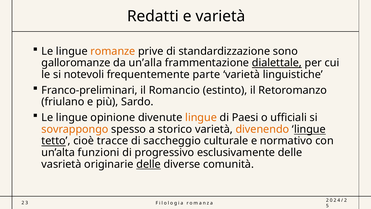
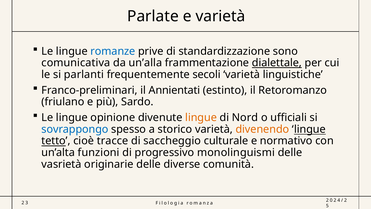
Redatti: Redatti -> Parlate (153, 16)
romanze colour: orange -> blue (113, 51)
galloromanze: galloromanze -> comunicativa (76, 63)
notevoli: notevoli -> parlanti (84, 75)
parte: parte -> secoli (207, 75)
Romancio: Romancio -> Annientati (174, 90)
Paesi: Paesi -> Nord (245, 117)
sovrappongo colour: orange -> blue (75, 129)
esclusivamente: esclusivamente -> monolinguismi (236, 152)
delle underline: present -> none (149, 164)
